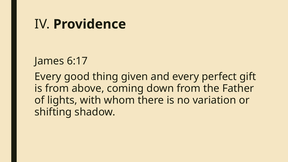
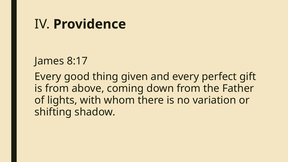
6:17: 6:17 -> 8:17 (77, 61)
